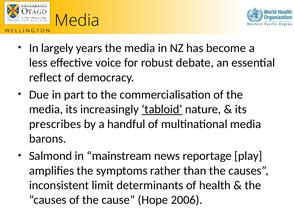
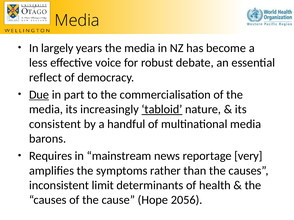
Due underline: none -> present (39, 95)
prescribes: prescribes -> consistent (55, 124)
Salmond: Salmond -> Requires (51, 156)
play: play -> very (248, 156)
2006: 2006 -> 2056 (187, 200)
